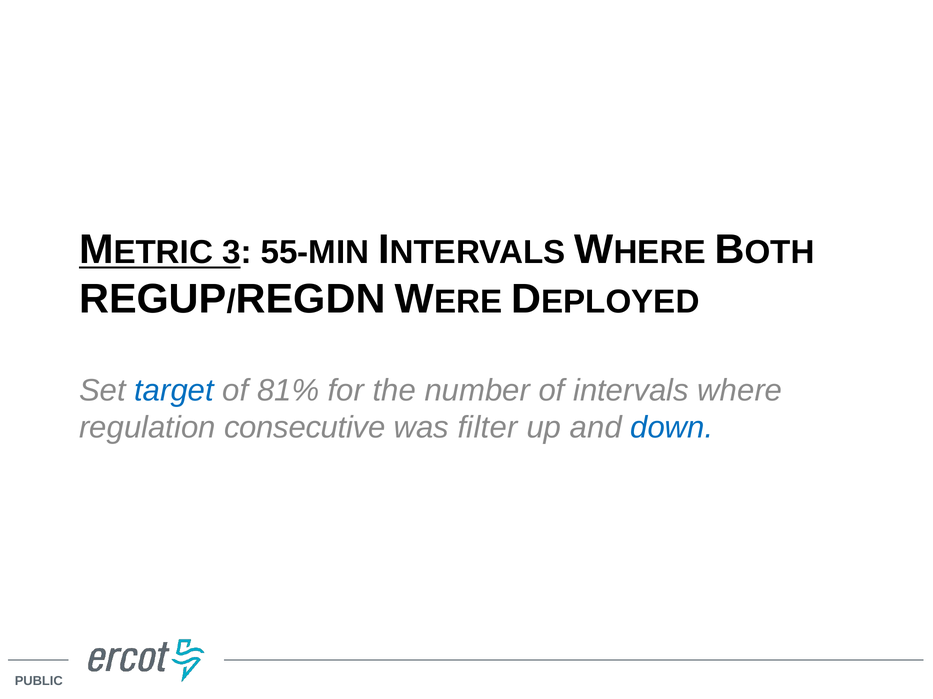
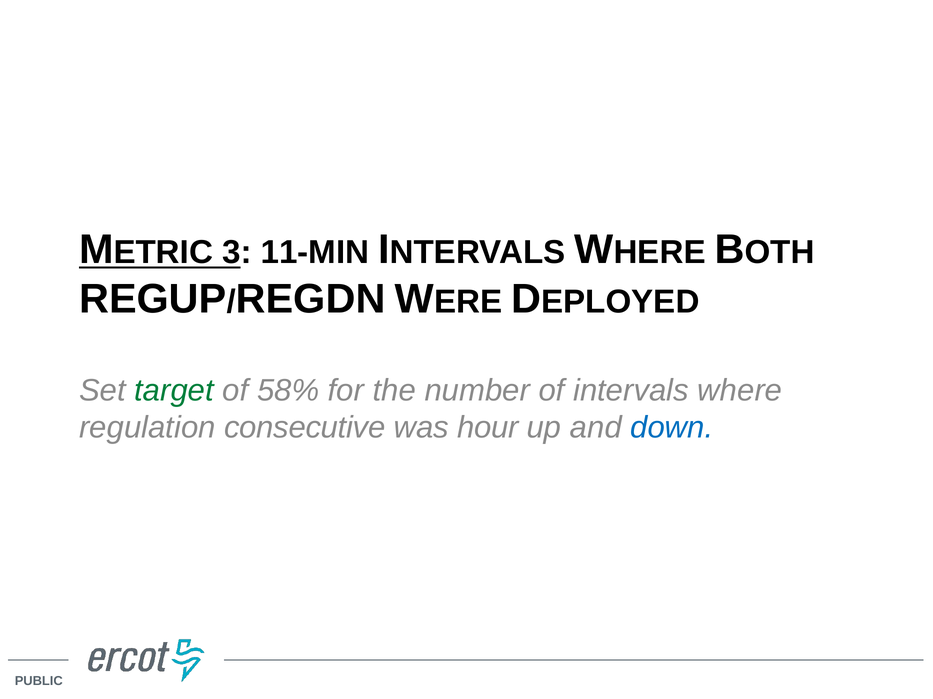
55-MIN: 55-MIN -> 11-MIN (315, 252)
target colour: blue -> green (174, 391)
81%: 81% -> 58% (288, 391)
filter: filter -> hour (488, 428)
